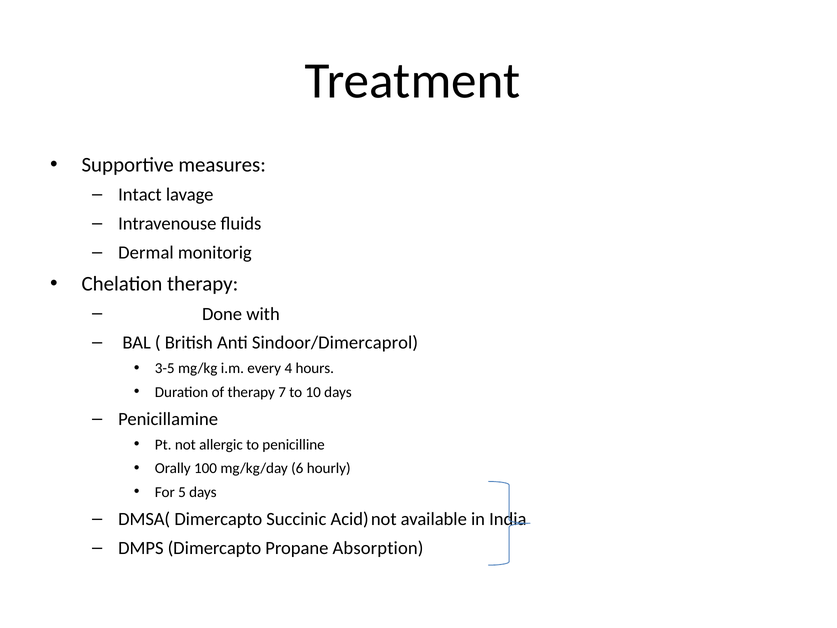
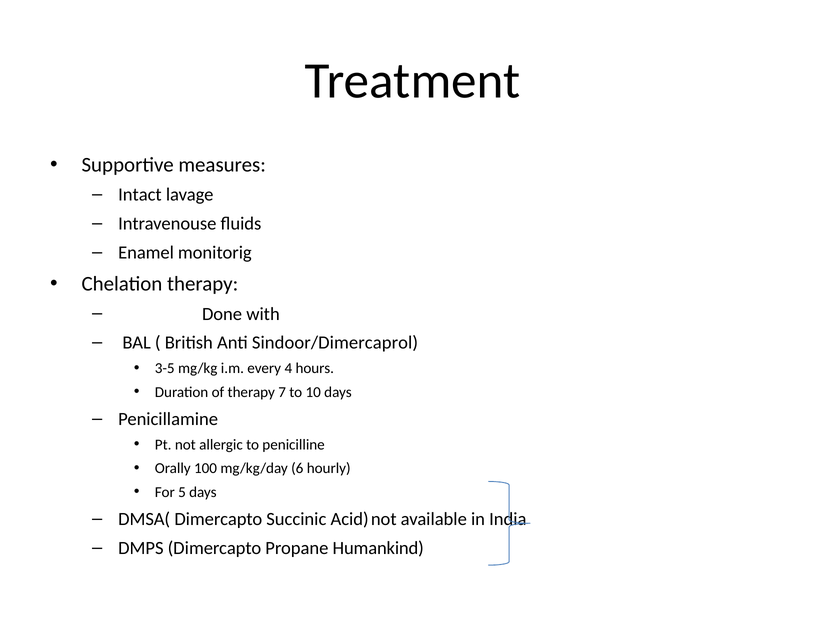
Dermal: Dermal -> Enamel (146, 252)
Absorption: Absorption -> Humankind (378, 548)
